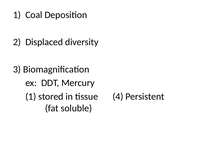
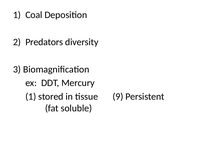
Displaced: Displaced -> Predators (44, 42)
4: 4 -> 9 (118, 96)
